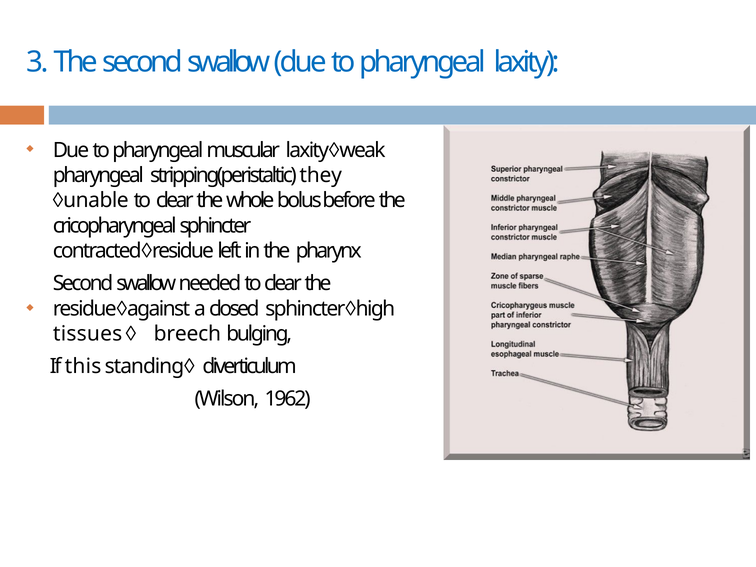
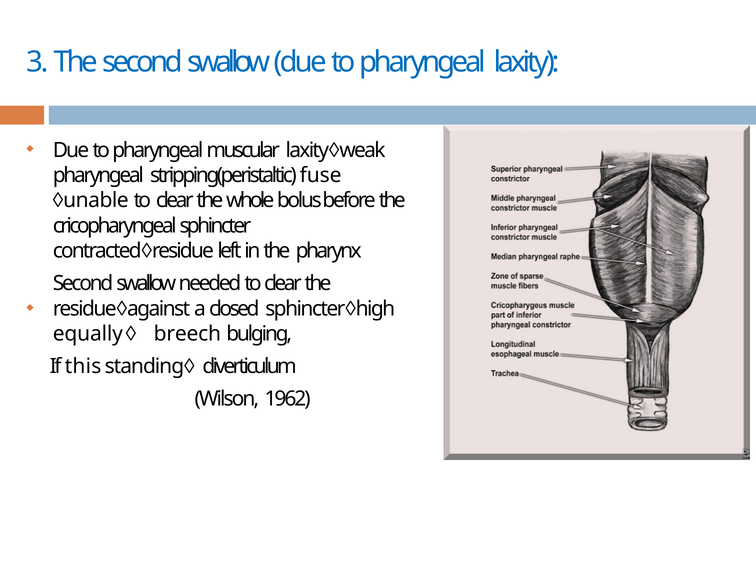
they: they -> fuse (321, 175)
tissues: tissues -> equally (88, 334)
